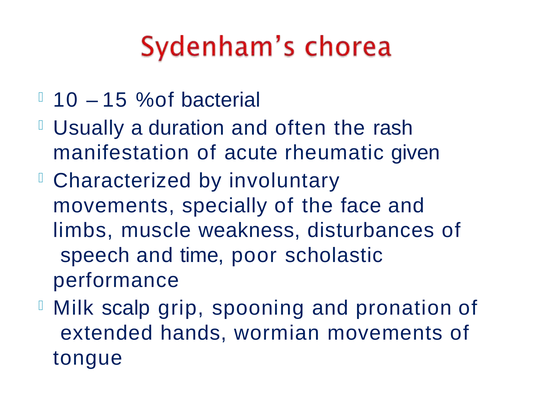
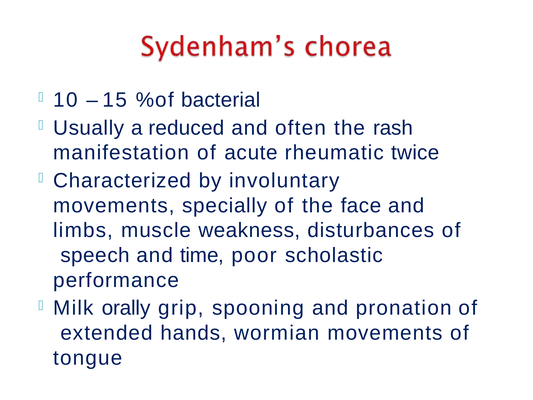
duration: duration -> reduced (186, 128)
given: given -> twice (415, 153)
scalp: scalp -> orally (126, 308)
